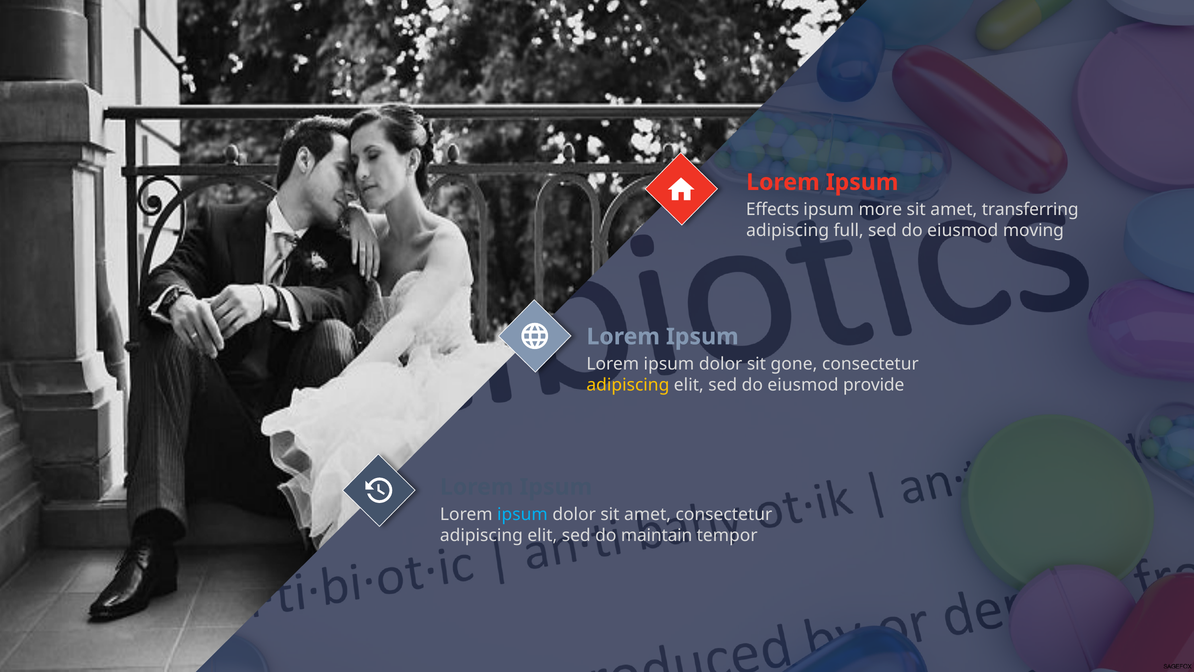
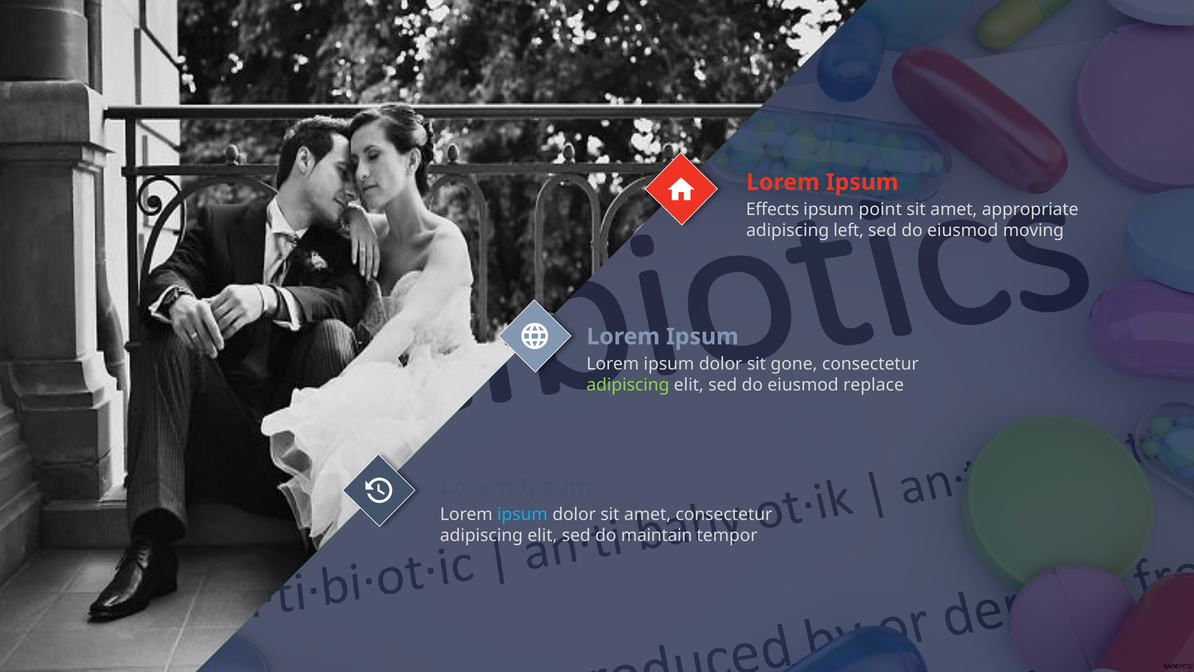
more: more -> point (880, 210)
transferring: transferring -> appropriate (1030, 210)
full: full -> left (849, 230)
adipiscing colour: yellow -> light green (628, 385)
provide: provide -> replace (874, 385)
